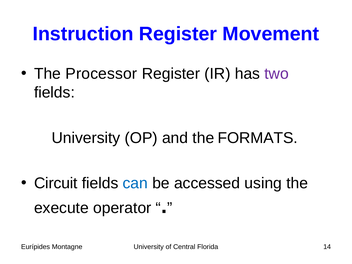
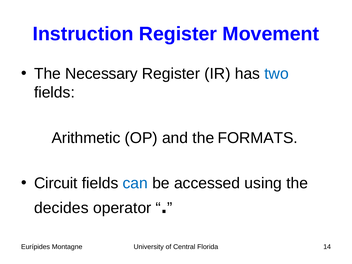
Processor: Processor -> Necessary (101, 74)
two colour: purple -> blue (277, 74)
University: University -> Arithmetic (86, 138)
execute: execute -> decides (61, 208)
